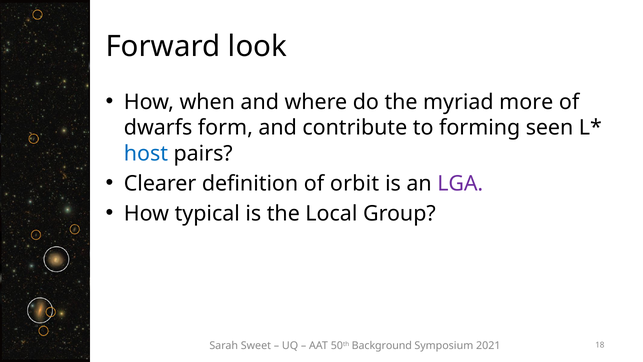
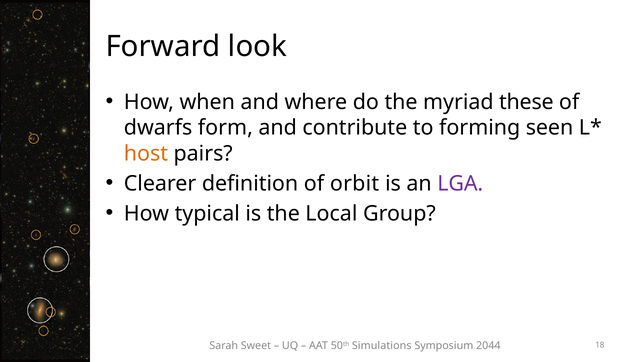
more: more -> these (526, 102)
host colour: blue -> orange (146, 153)
Background: Background -> Simulations (382, 346)
2021: 2021 -> 2044 (488, 346)
